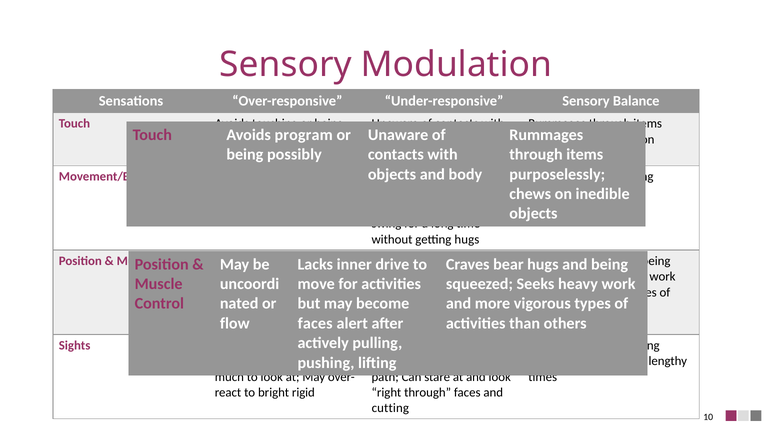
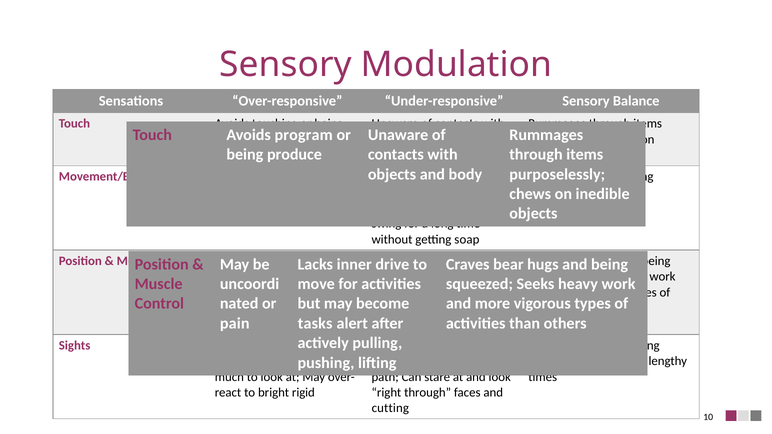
possibly: possibly -> produce (294, 155)
getting hugs: hugs -> soap (467, 240)
flow: flow -> pain (235, 324)
faces: faces -> tasks (315, 324)
